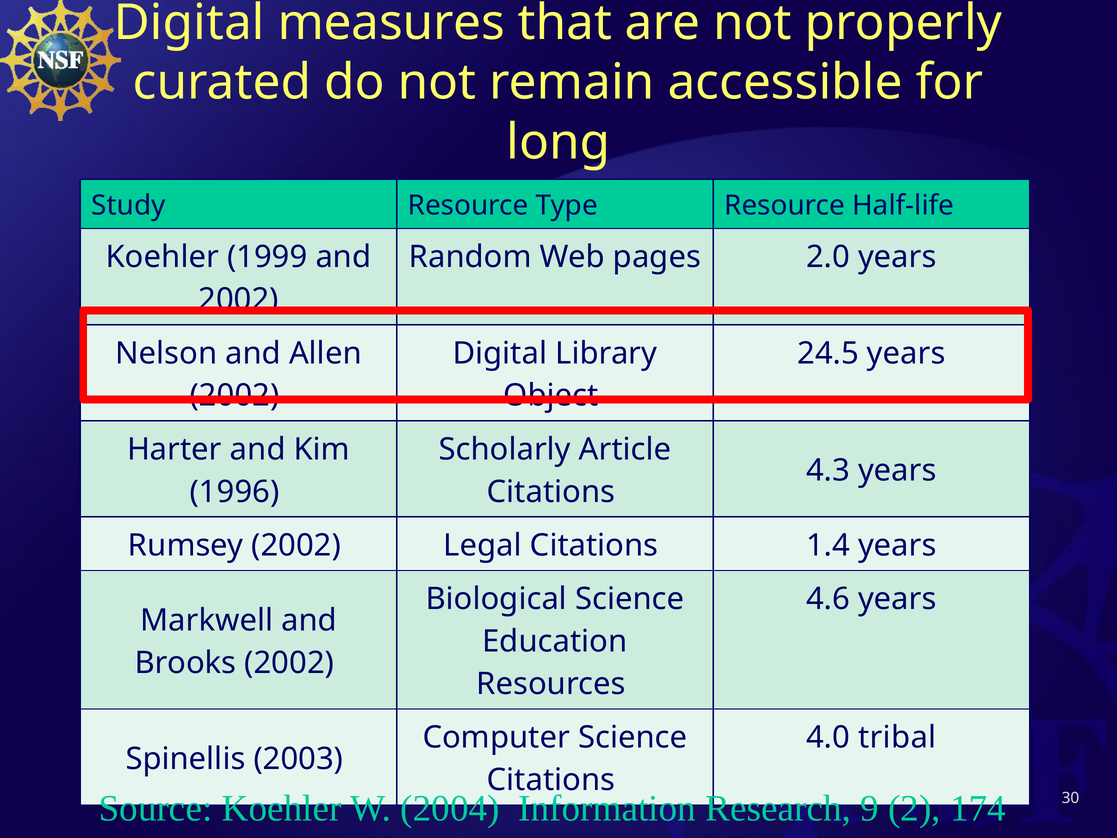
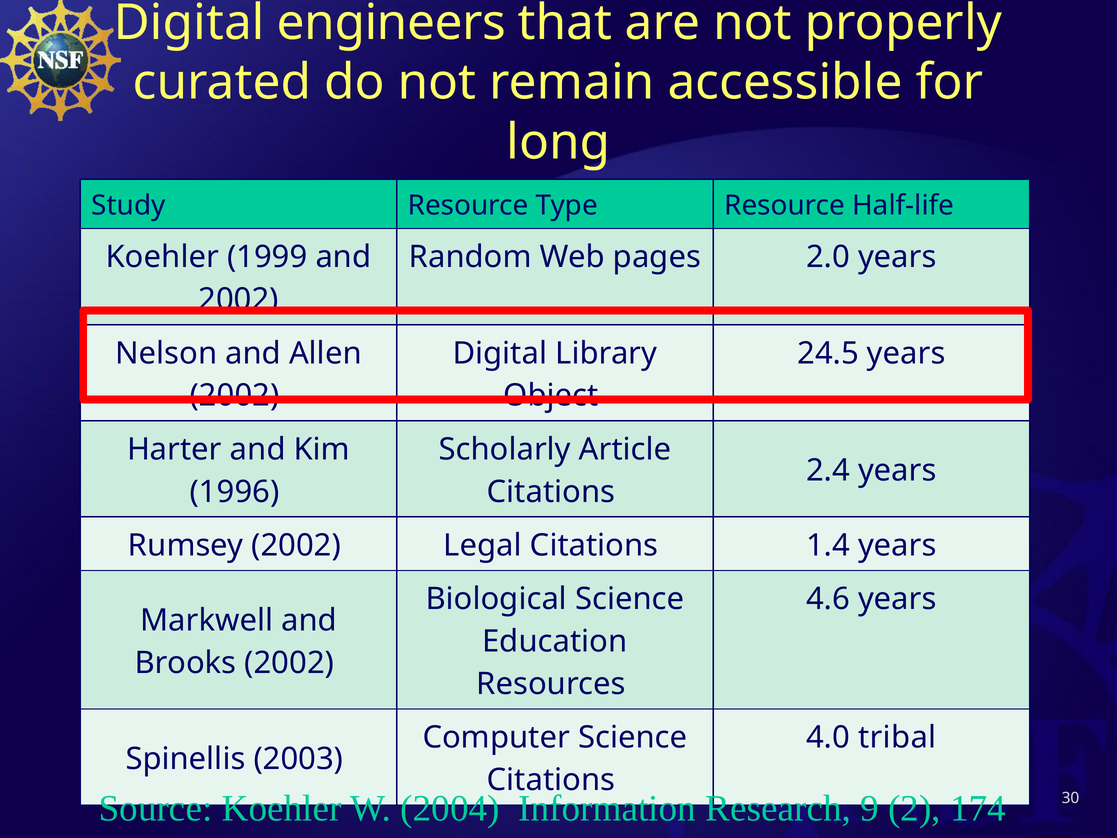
measures: measures -> engineers (391, 23)
4.3: 4.3 -> 2.4 (828, 471)
